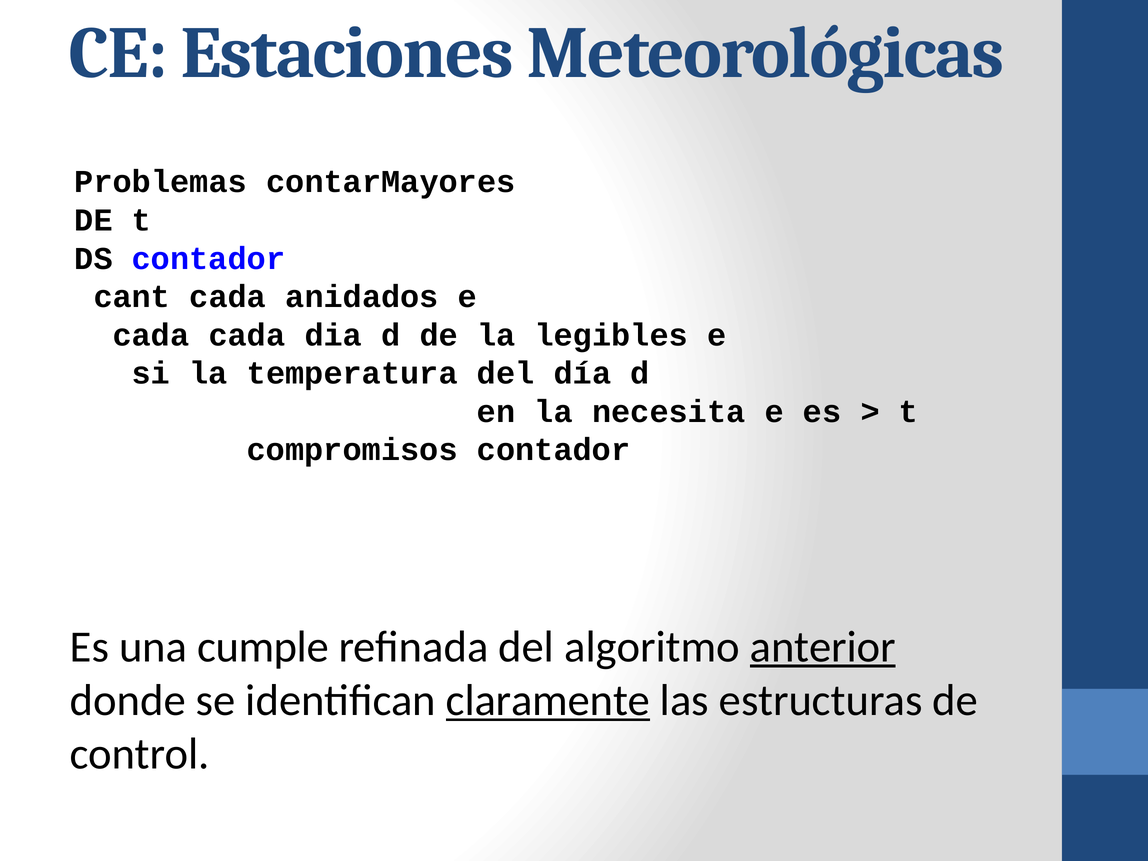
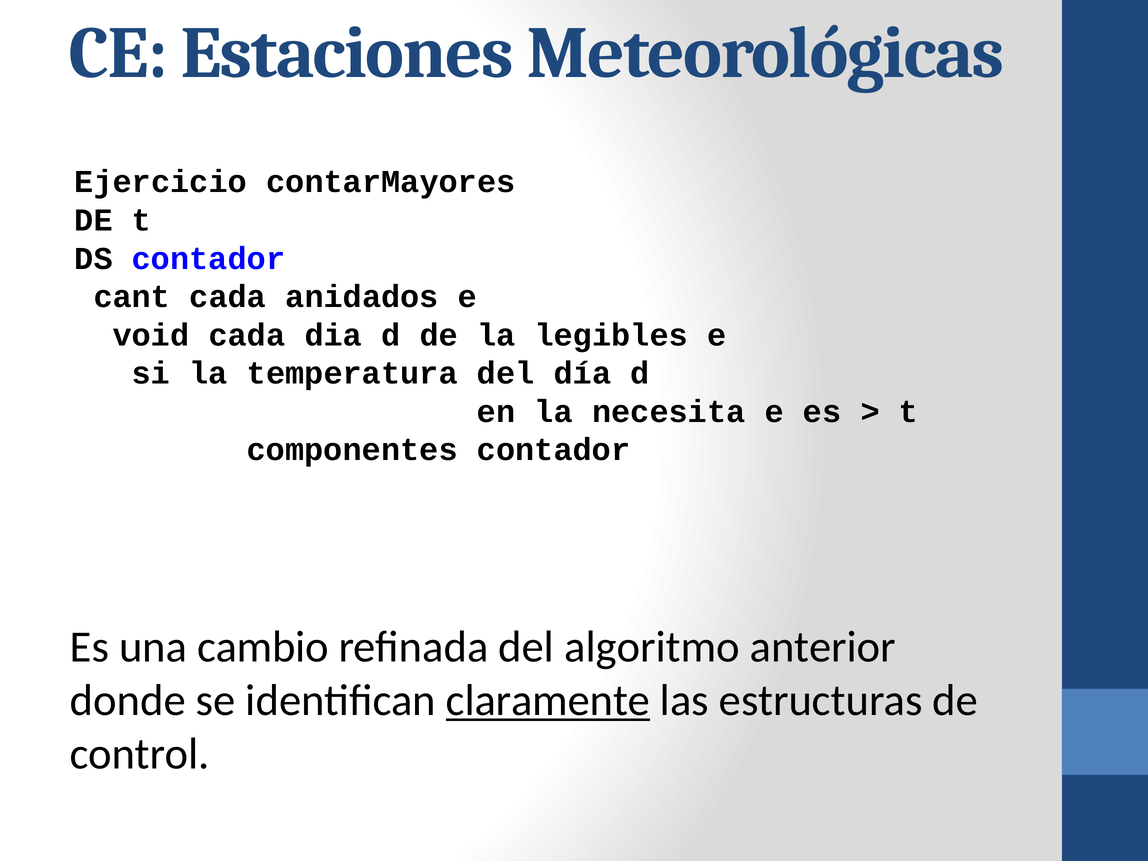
Problemas: Problemas -> Ejercicio (161, 182)
cada: cada -> void (151, 335)
compromisos: compromisos -> componentes (352, 450)
cumple: cumple -> cambio (263, 647)
anterior underline: present -> none (823, 647)
